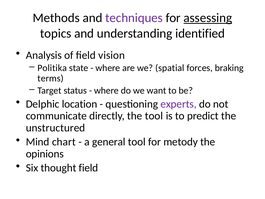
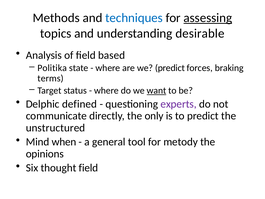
techniques colour: purple -> blue (134, 18)
identified: identified -> desirable (200, 33)
vision: vision -> based (112, 55)
we spatial: spatial -> predict (170, 68)
want underline: none -> present (157, 90)
location: location -> defined (79, 104)
the tool: tool -> only (154, 116)
chart: chart -> when (64, 142)
